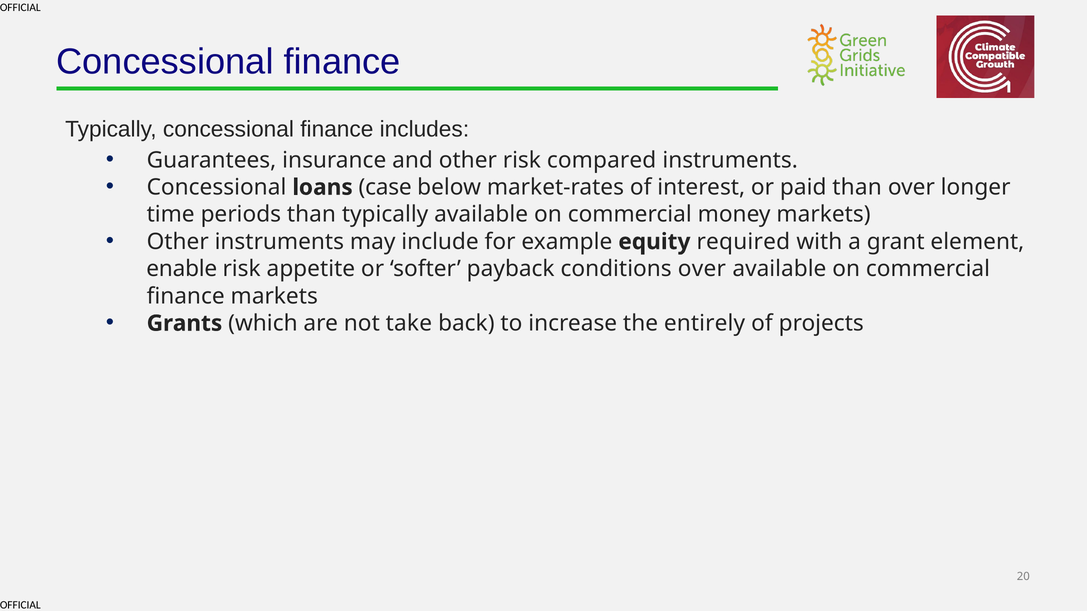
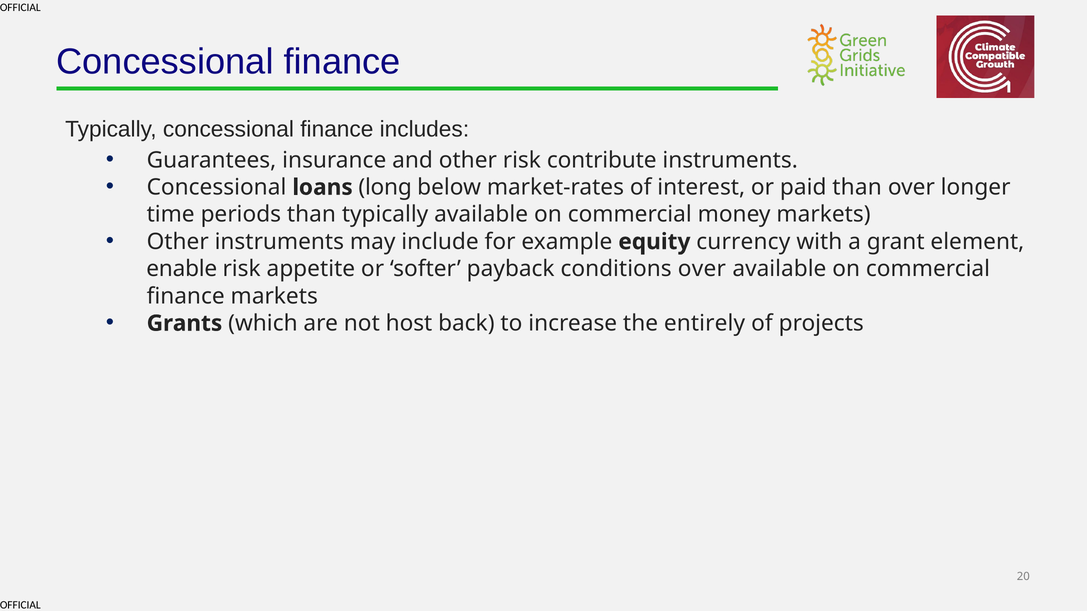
compared: compared -> contribute (602, 160)
case: case -> long (385, 187)
required: required -> currency (743, 242)
take: take -> host (409, 324)
